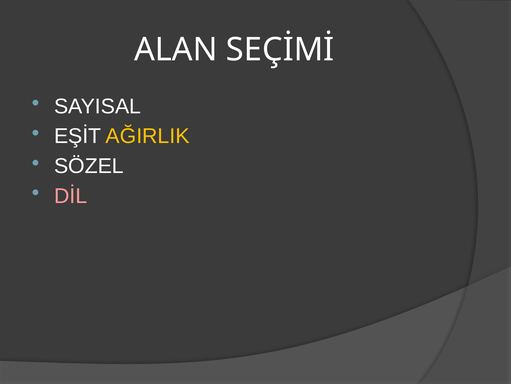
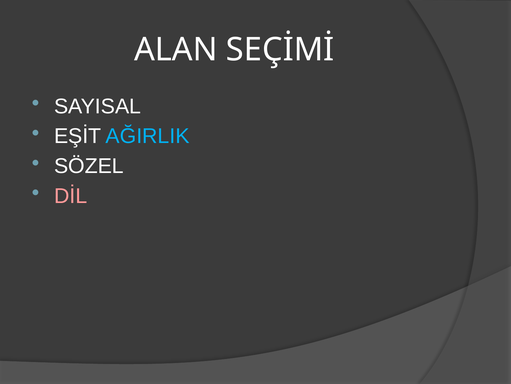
AĞIRLIK colour: yellow -> light blue (148, 136)
